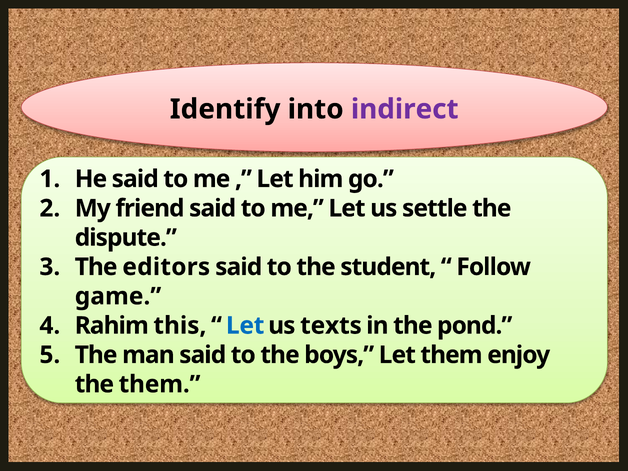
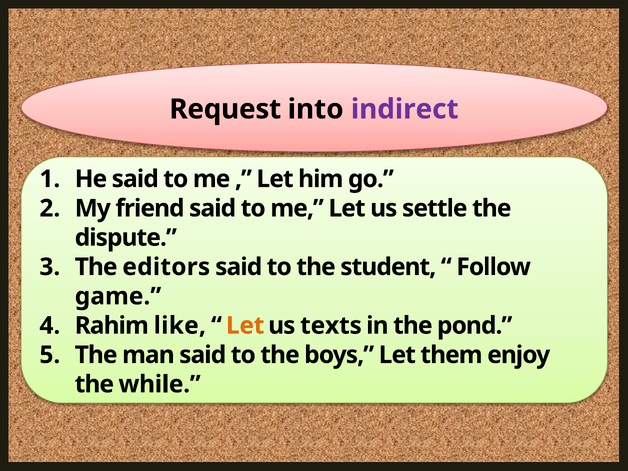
Identify: Identify -> Request (225, 109)
this: this -> like (180, 326)
Let colour: blue -> orange (245, 326)
the them: them -> while (160, 384)
